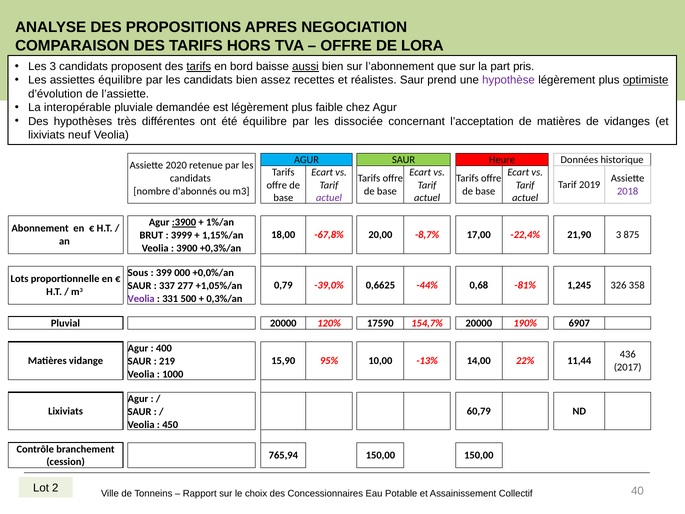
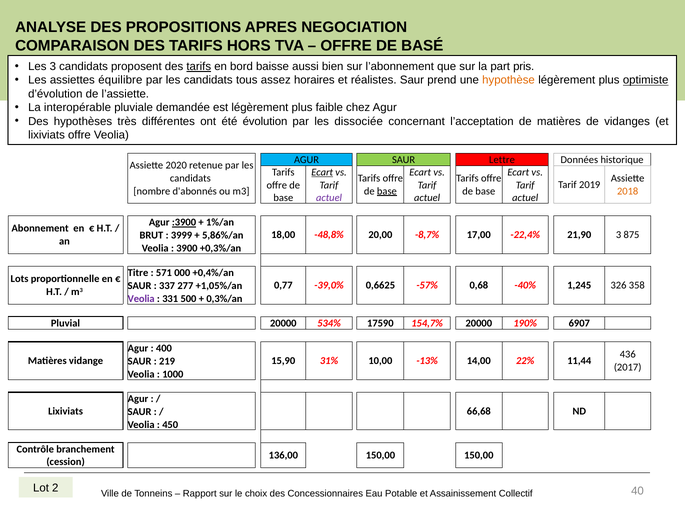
LORA: LORA -> BASÉ (422, 46)
aussi underline: present -> none (305, 66)
candidats bien: bien -> tous (247, 80)
recettes: recettes -> horaires (314, 80)
hypothèse colour: purple -> orange (509, 80)
été équilibre: équilibre -> évolution (265, 121)
lixiviats neuf: neuf -> offre (79, 135)
Heure: Heure -> Lettre (502, 159)
Ecart underline: none -> present (322, 172)
base underline: none -> present (387, 191)
2018 colour: purple -> orange (628, 191)
-67,8%: -67,8% -> -48,8% (329, 235)
1,15%/an: 1,15%/an -> 5,86%/an (223, 235)
Sous: Sous -> Titre (138, 273)
399: 399 -> 571 (164, 273)
+0,0%/an: +0,0%/an -> +0,4%/an (213, 273)
0,79: 0,79 -> 0,77 (283, 285)
-44%: -44% -> -57% (427, 285)
-81%: -81% -> -40% (525, 285)
120%: 120% -> 534% (329, 323)
95%: 95% -> 31% (329, 361)
60,79: 60,79 -> 66,68 (479, 411)
765,94: 765,94 -> 136,00 (283, 455)
